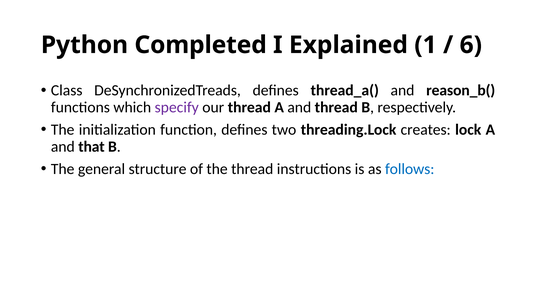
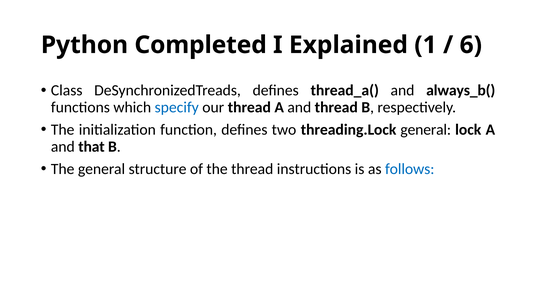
reason_b(: reason_b( -> always_b( (461, 91)
specify colour: purple -> blue (177, 108)
threading.Lock creates: creates -> general (426, 130)
